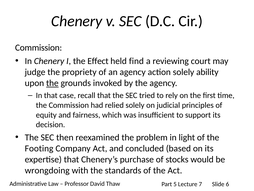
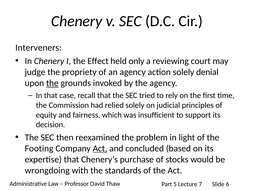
Commission: Commission -> Interveners (38, 48)
find: find -> only (136, 61)
ability: ability -> denial (207, 72)
Act underline: none -> present (100, 148)
